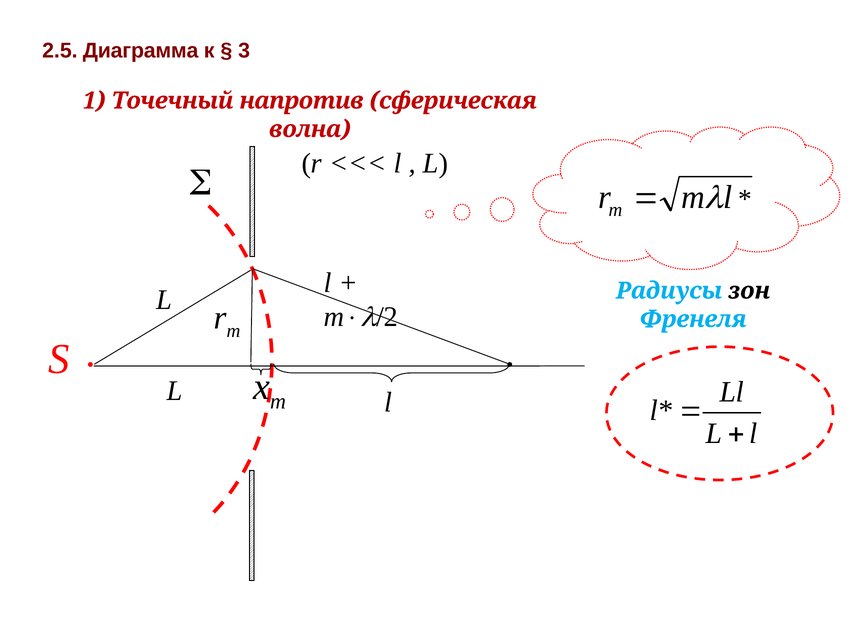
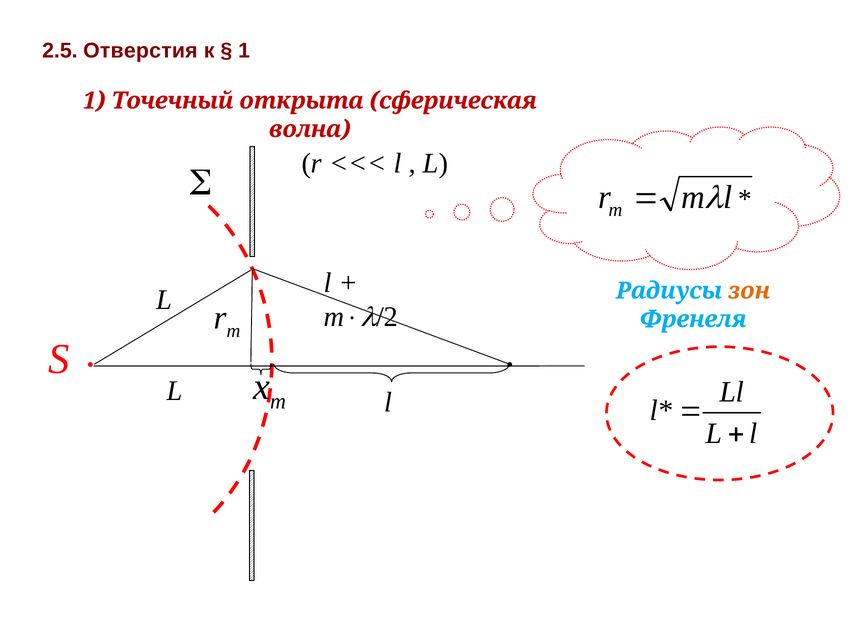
Диаграмма: Диаграмма -> Отверстия (140, 51)
3: 3 -> 1 (244, 51)
напротив: напротив -> открыта (301, 101)
зон colour: black -> orange (749, 291)
